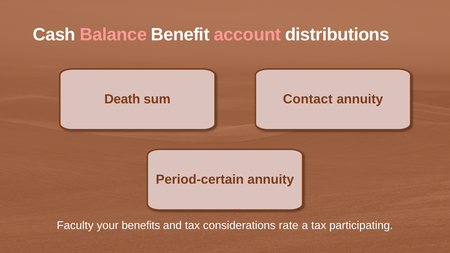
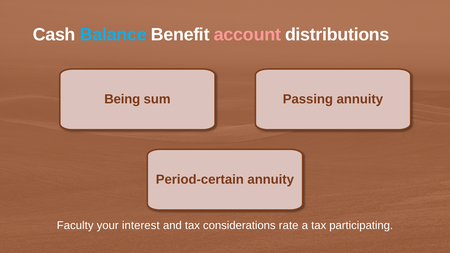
Balance colour: pink -> light blue (113, 35)
Death: Death -> Being (122, 99)
Contact: Contact -> Passing (308, 99)
benefits: benefits -> interest (141, 226)
